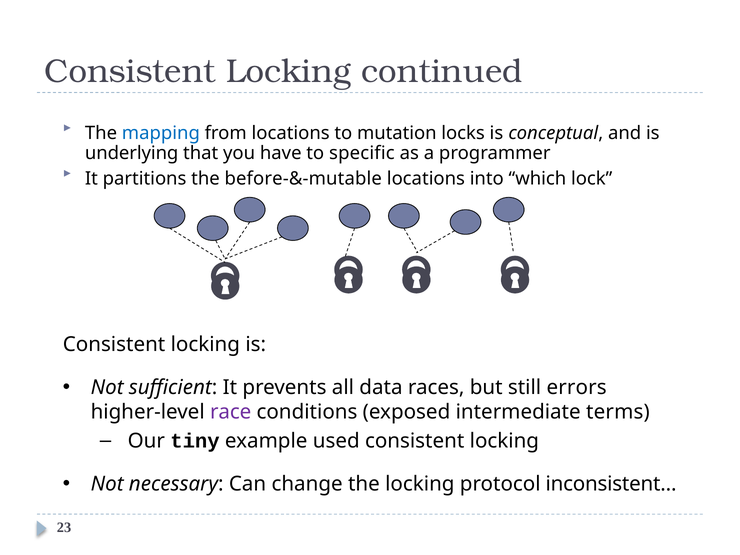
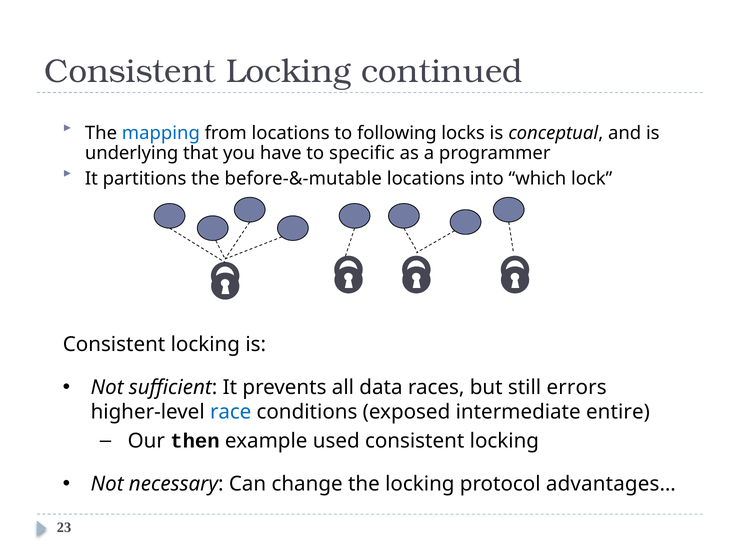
mutation: mutation -> following (397, 133)
race colour: purple -> blue (231, 412)
terms: terms -> entire (618, 412)
tiny: tiny -> then (195, 441)
inconsistent…: inconsistent… -> advantages… (611, 484)
